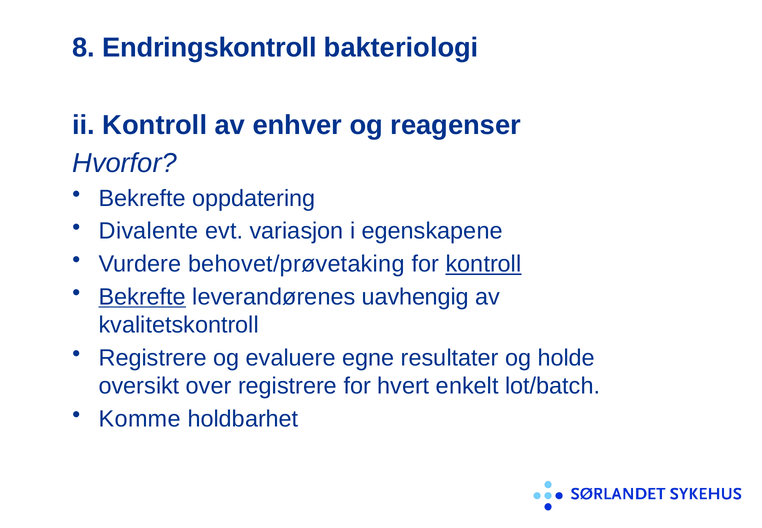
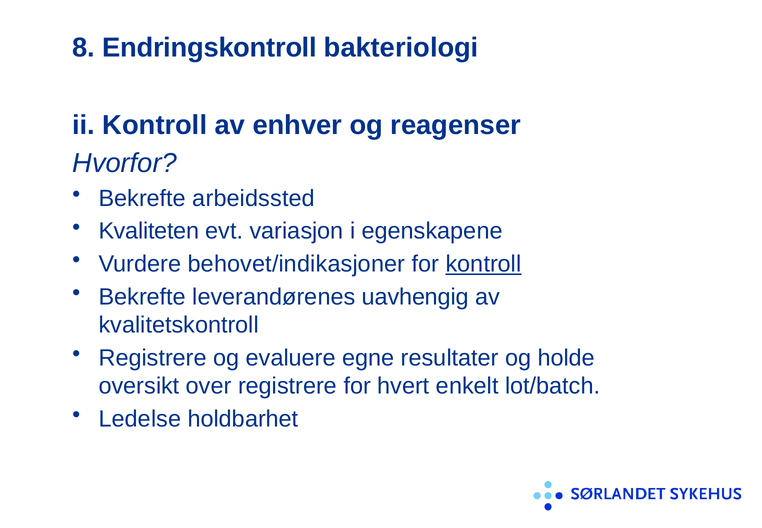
oppdatering: oppdatering -> arbeidssted (254, 198)
Divalente: Divalente -> Kvaliteten (149, 231)
behovet/prøvetaking: behovet/prøvetaking -> behovet/indikasjoner (296, 264)
Bekrefte underline: present -> none (142, 297)
Komme: Komme -> Ledelse (140, 419)
